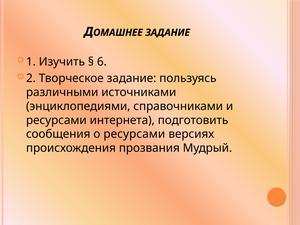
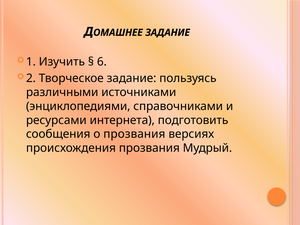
о ресурсами: ресурсами -> прозвания (134, 134)
